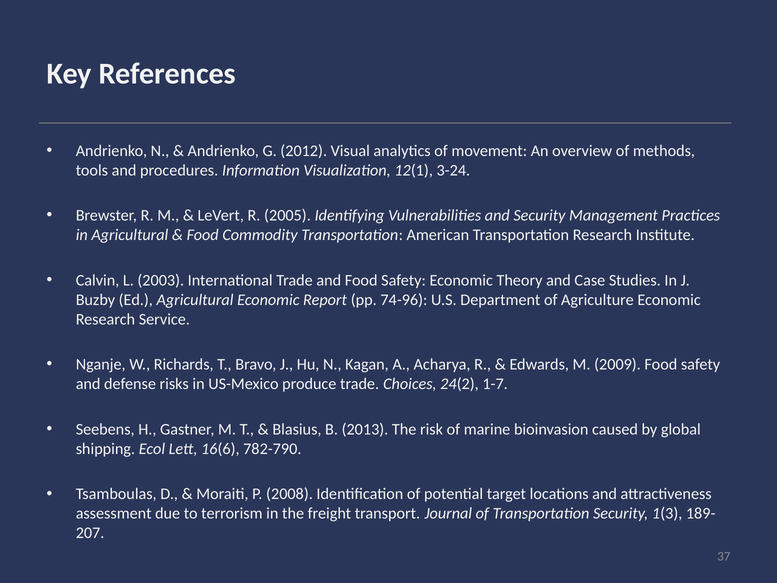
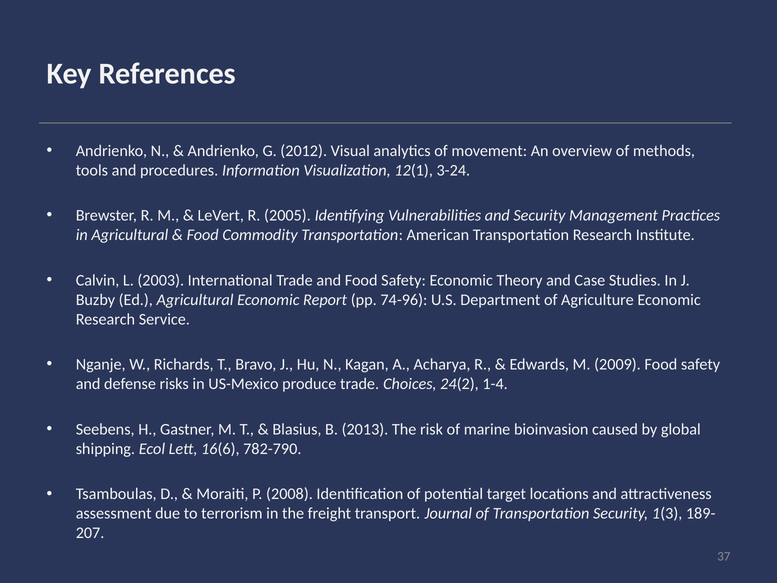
1-7: 1-7 -> 1-4 (495, 384)
